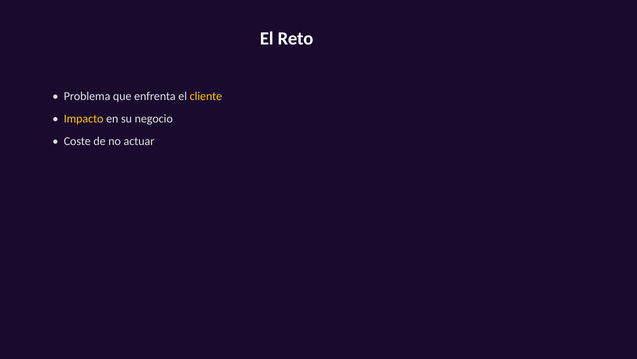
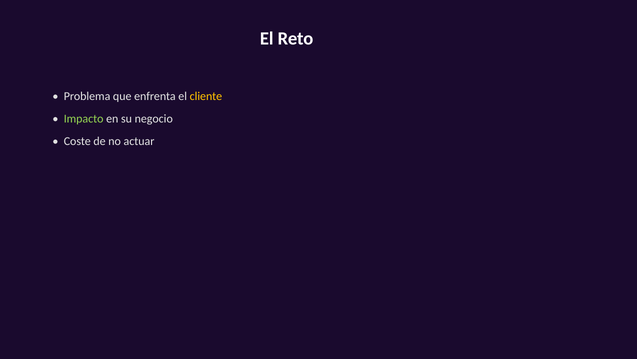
Impacto colour: yellow -> light green (84, 119)
